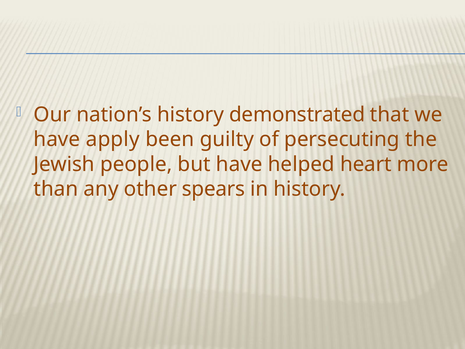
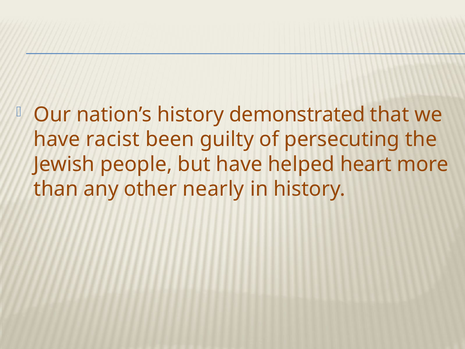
apply: apply -> racist (113, 139)
spears: spears -> nearly (213, 189)
